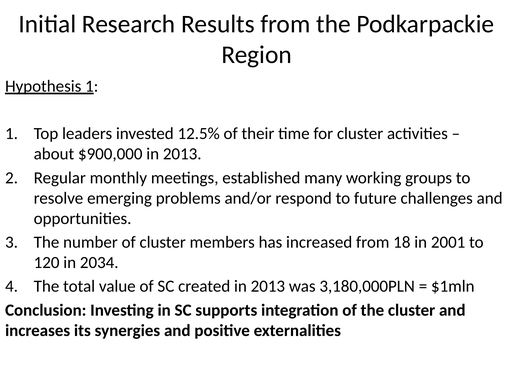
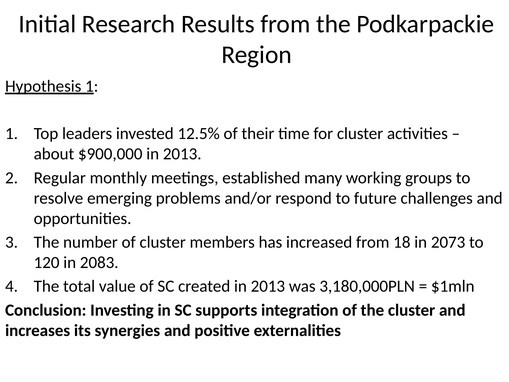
2001: 2001 -> 2073 (448, 242)
2034: 2034 -> 2083 (99, 262)
